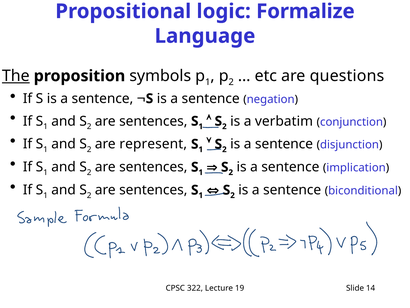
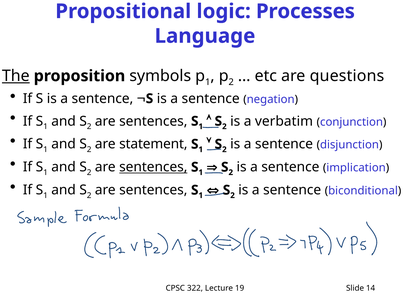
Formalize: Formalize -> Processes (305, 11)
represent: represent -> statement (153, 144)
sentences underline: none -> present (153, 167)
